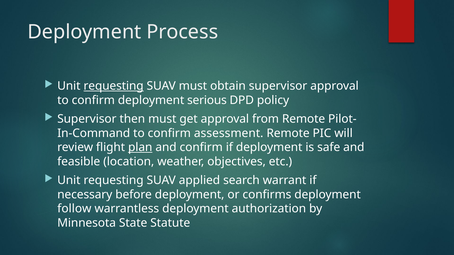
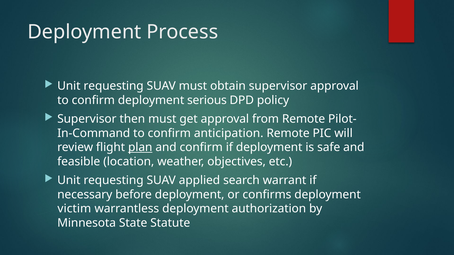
requesting underline: present -> none (114, 86)
assessment: assessment -> anticipation (229, 133)
follow: follow -> victim (74, 209)
